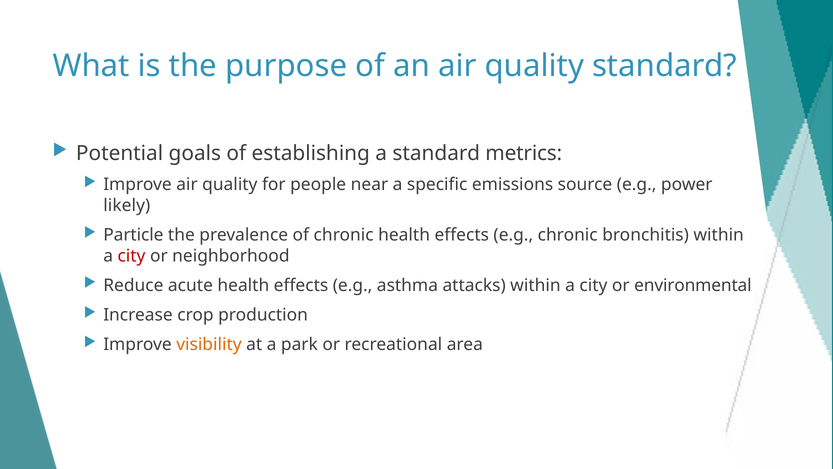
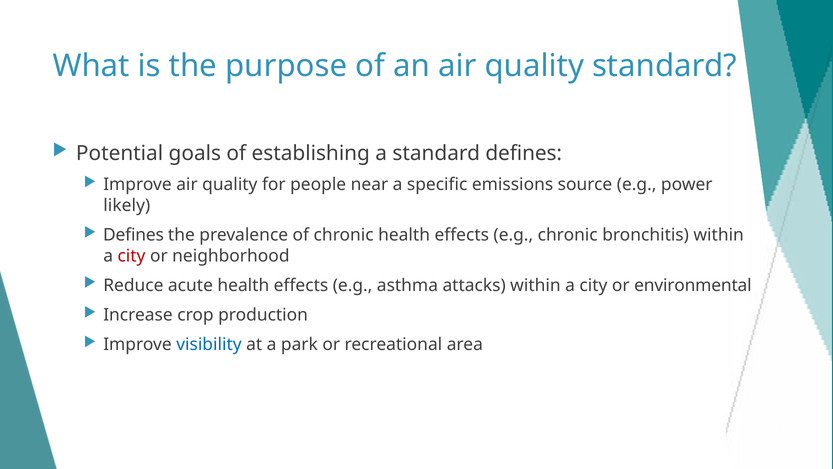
standard metrics: metrics -> defines (524, 153)
Particle: Particle -> Defines (133, 235)
visibility colour: orange -> blue (209, 344)
